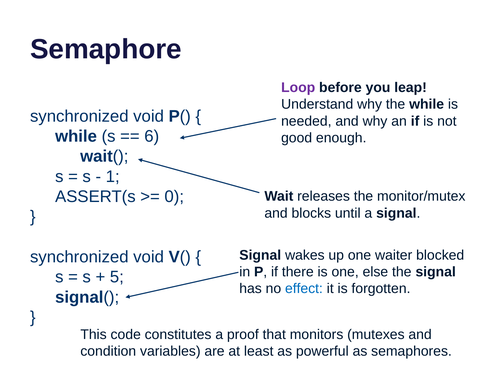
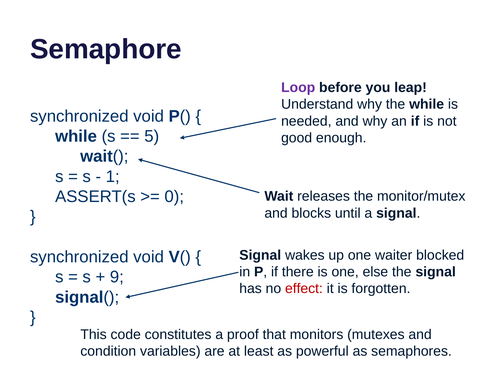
6: 6 -> 5 (152, 136)
5: 5 -> 9 (117, 277)
effect colour: blue -> red (304, 288)
